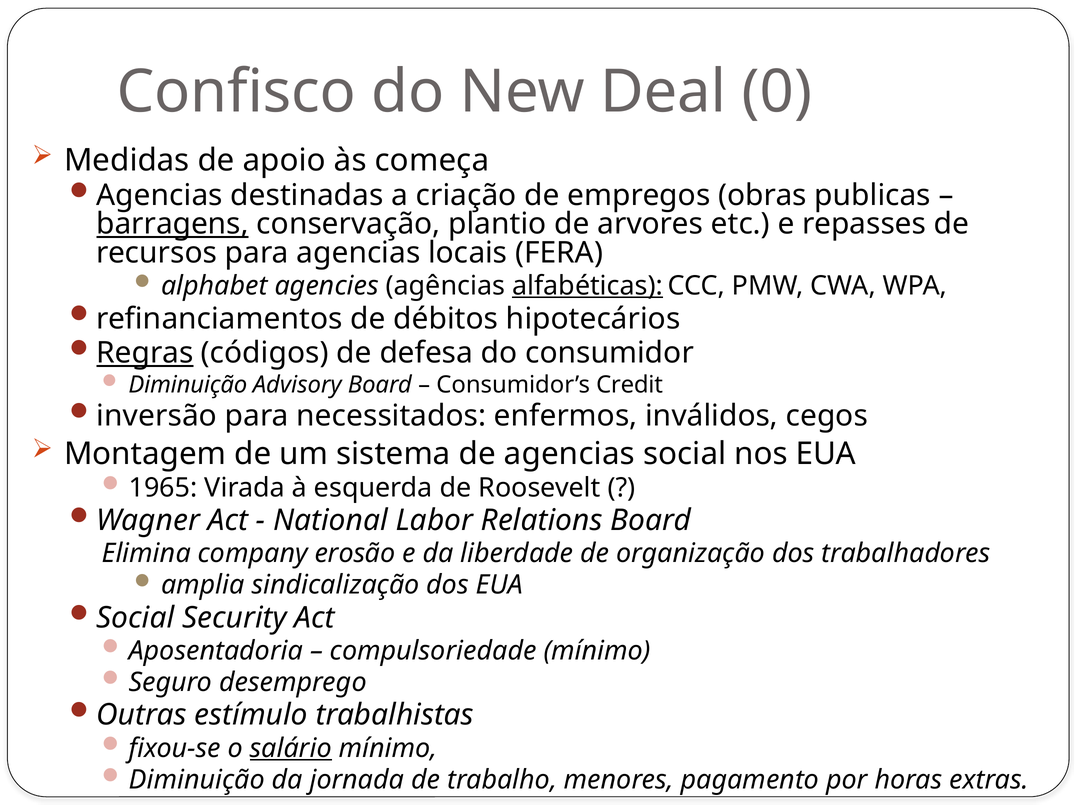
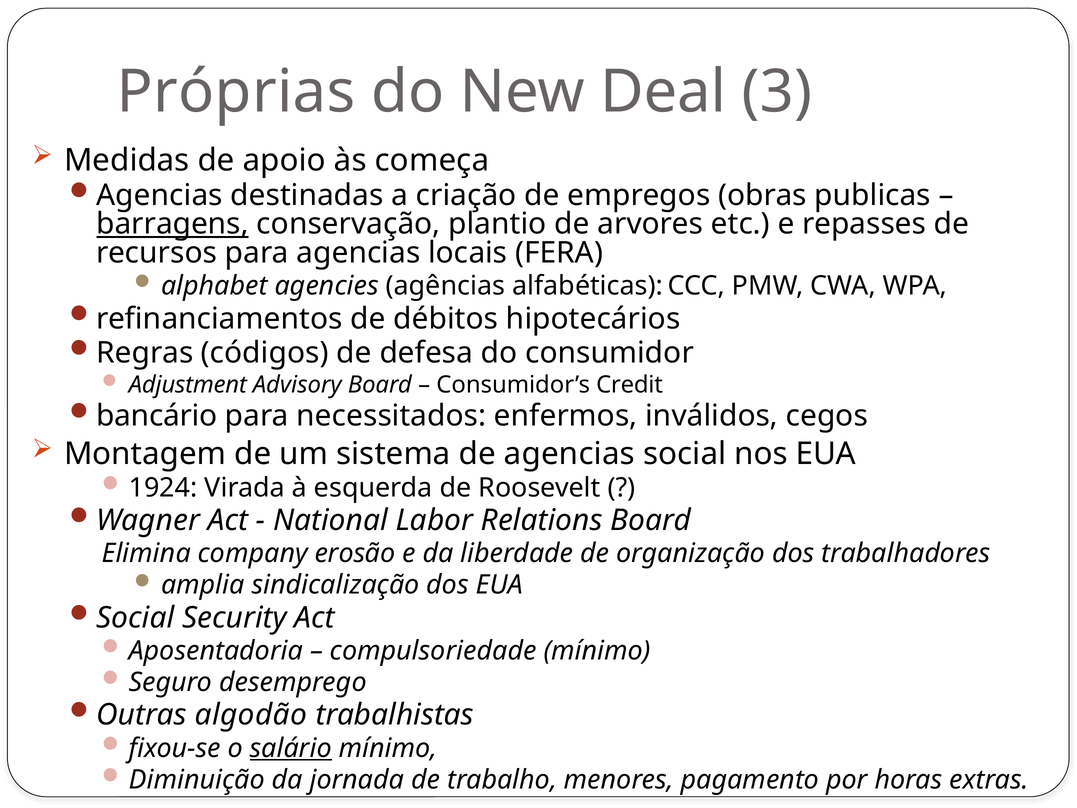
Confisco: Confisco -> Próprias (236, 92)
0: 0 -> 3 (777, 92)
alfabéticas underline: present -> none (588, 286)
Regras underline: present -> none (145, 353)
Diminuição: Diminuição -> Adjustment (188, 385)
inversão: inversão -> bancário (157, 416)
1965: 1965 -> 1924 (163, 488)
estímulo: estímulo -> algodão (251, 715)
